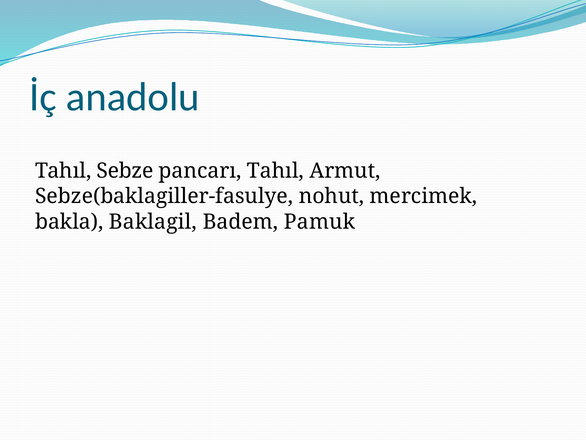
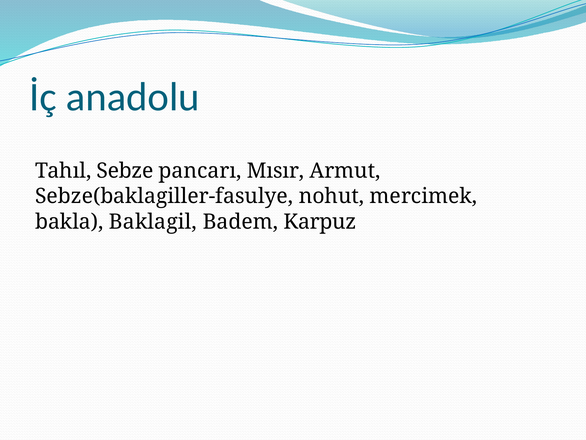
pancarı Tahıl: Tahıl -> Mısır (276, 171)
Pamuk: Pamuk -> Karpuz (320, 221)
